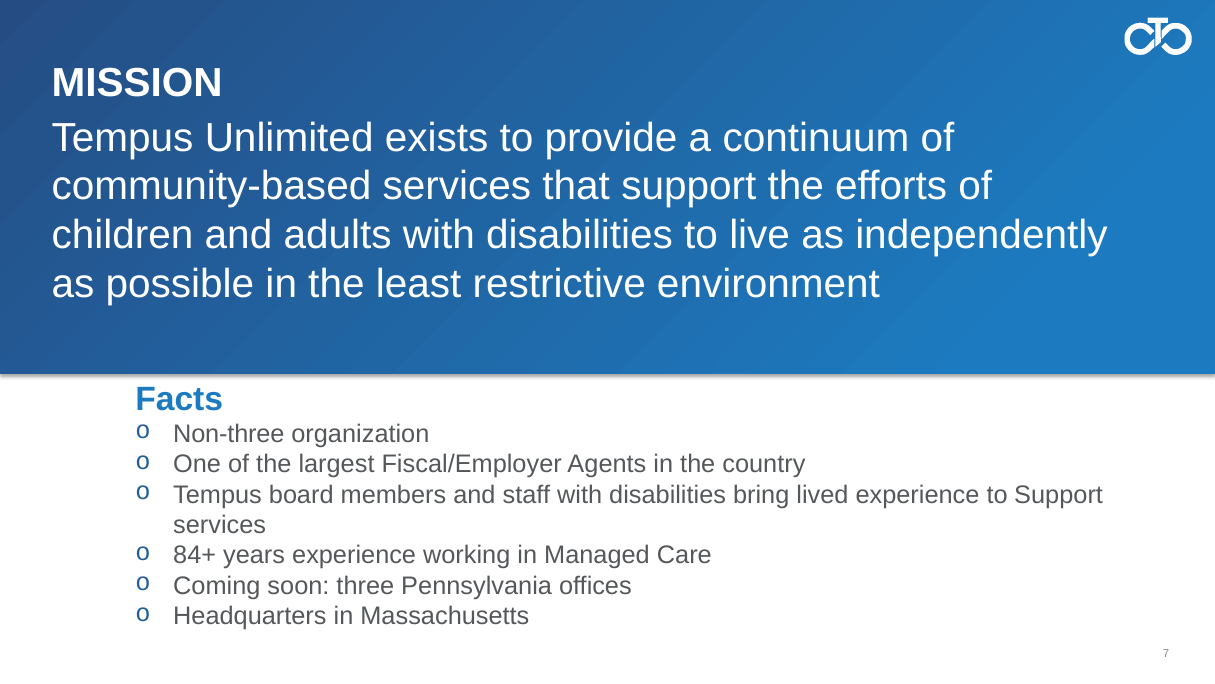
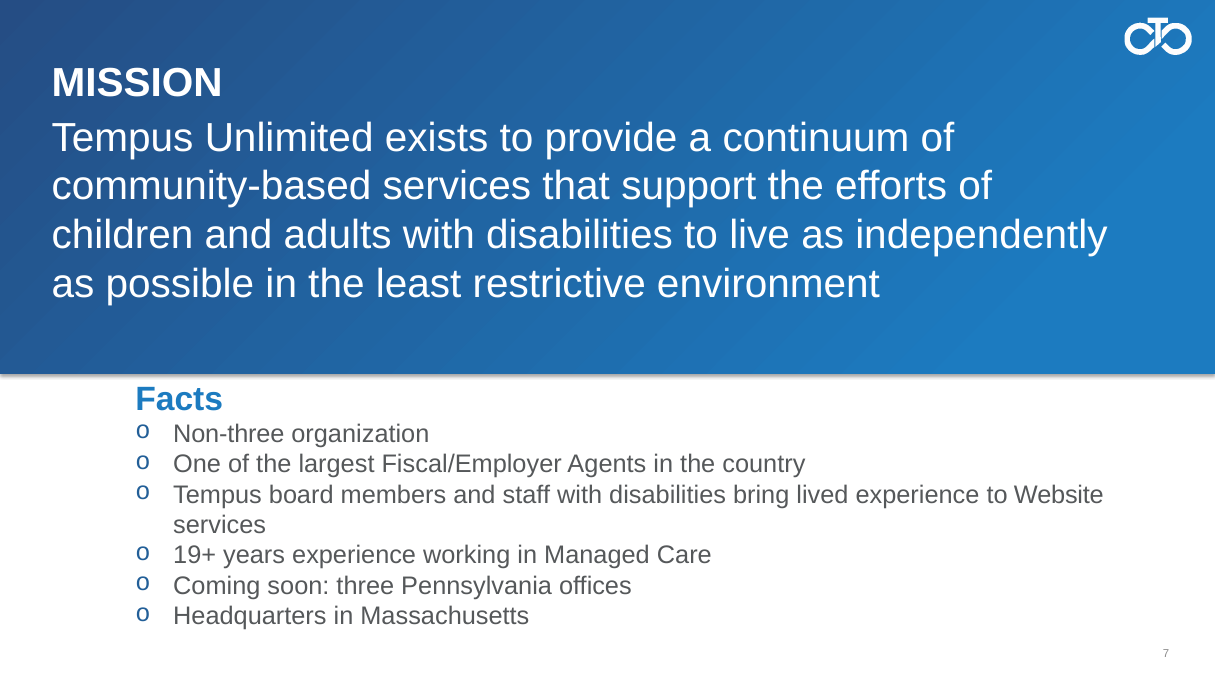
to Support: Support -> Website (1059, 494)
84+: 84+ -> 19+ (195, 555)
